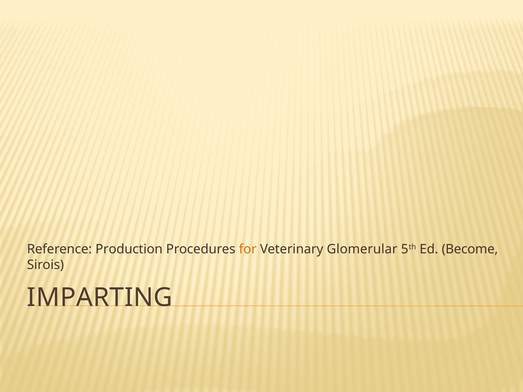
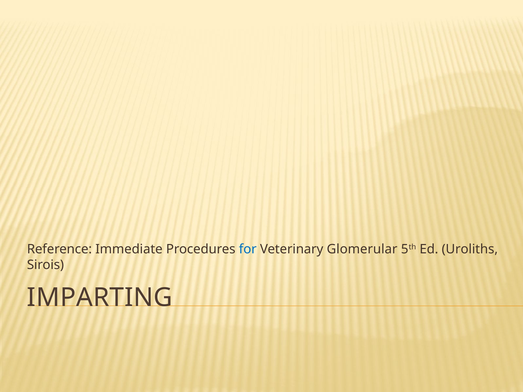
Production: Production -> Immediate (129, 249)
for colour: orange -> blue (248, 249)
Become: Become -> Uroliths (470, 249)
